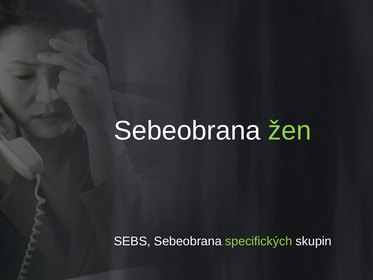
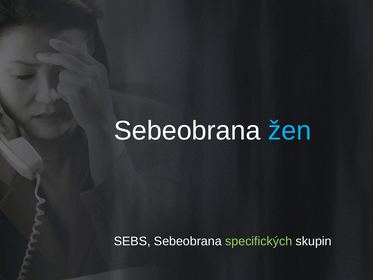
žen colour: light green -> light blue (290, 131)
